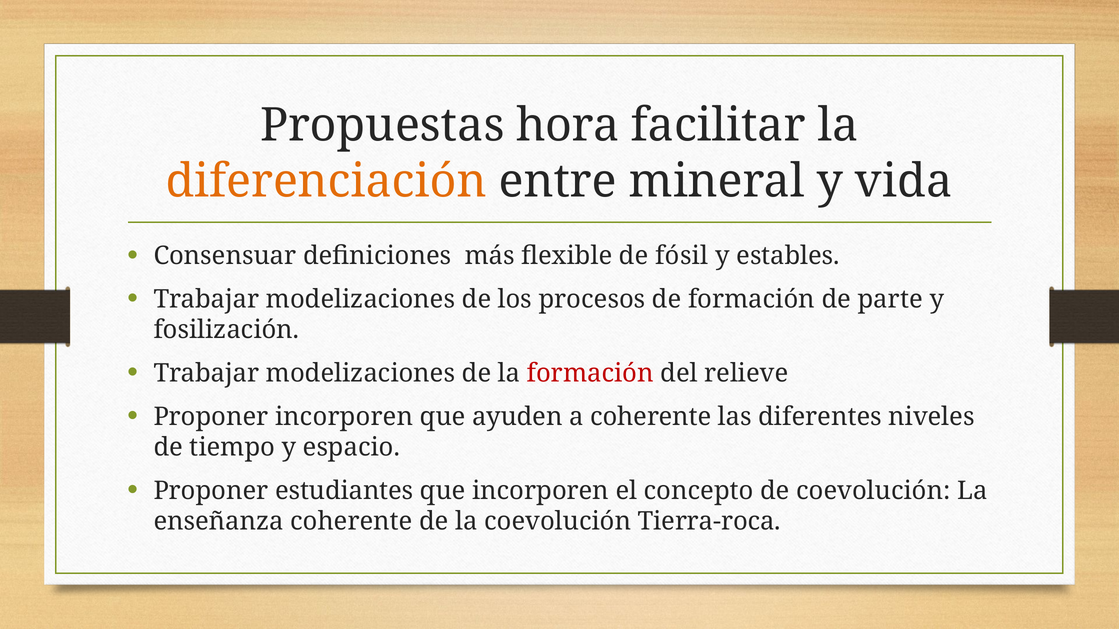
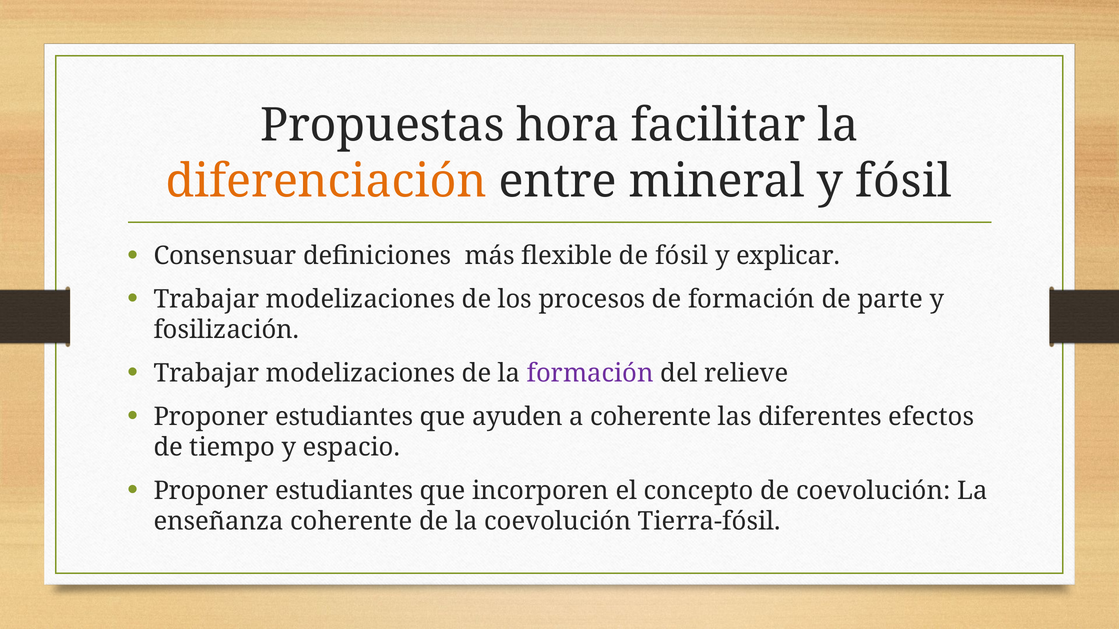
y vida: vida -> fósil (904, 181)
estables: estables -> explicar (788, 256)
formación colour: red -> purple (590, 374)
incorporen: incorporen -> estudiantes (344, 417)
niveles: niveles -> efectos (931, 417)
Tierra-roca: Tierra-roca -> Tierra-fósil (709, 522)
